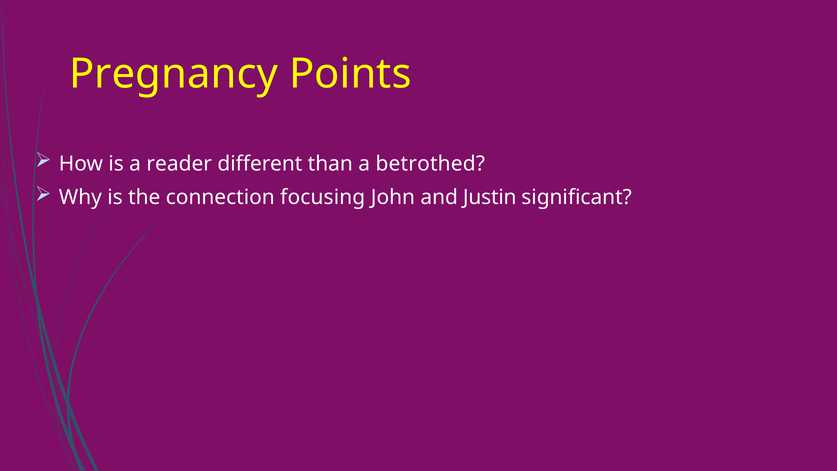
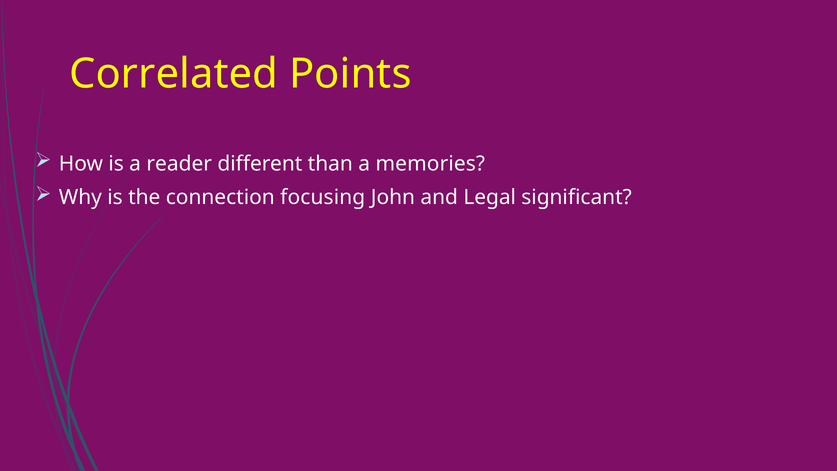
Pregnancy: Pregnancy -> Correlated (174, 74)
betrothed: betrothed -> memories (430, 164)
Justin: Justin -> Legal (490, 197)
